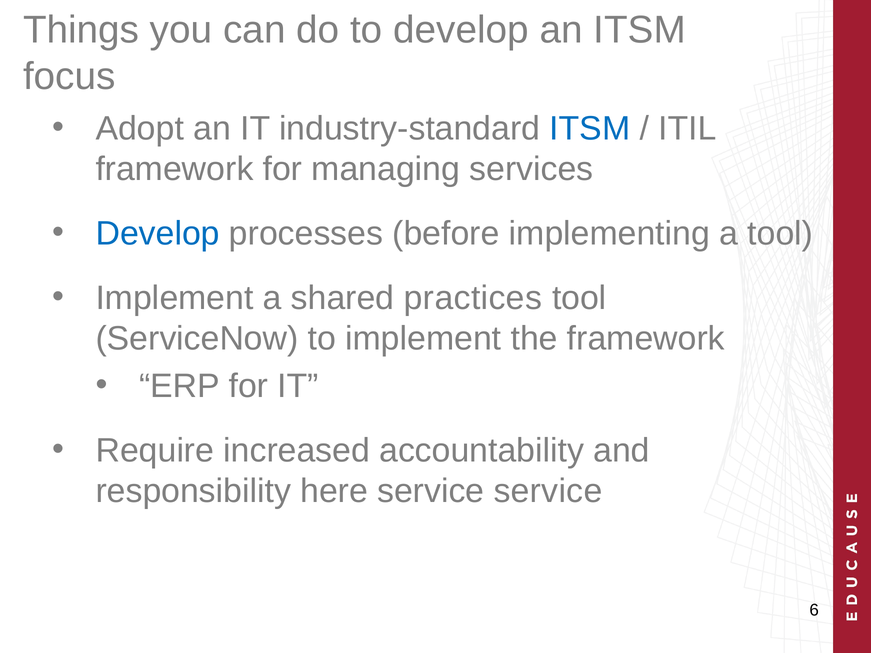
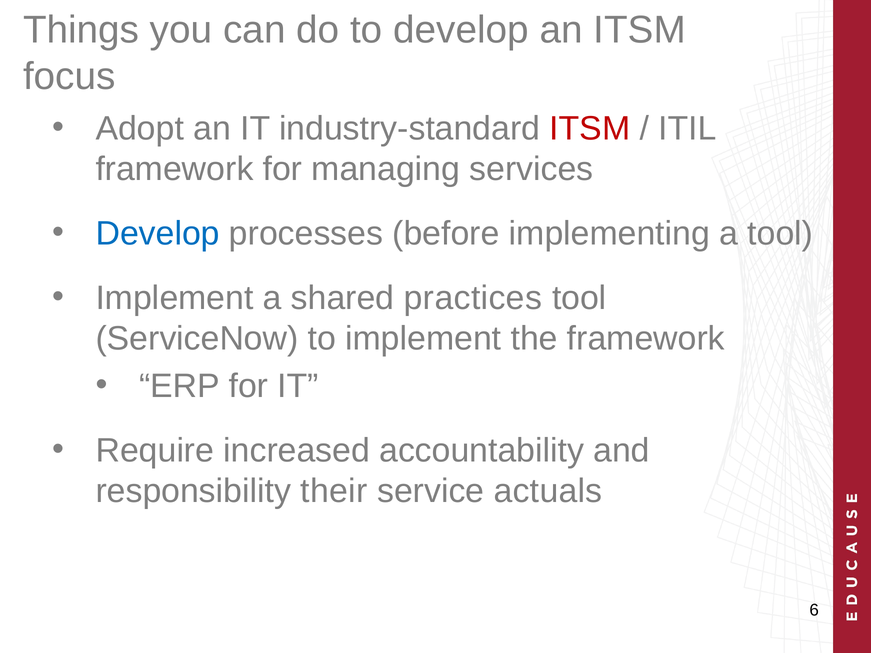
ITSM colour: blue -> red (590, 129)
here: here -> their (334, 491)
service service: service -> actuals (548, 491)
